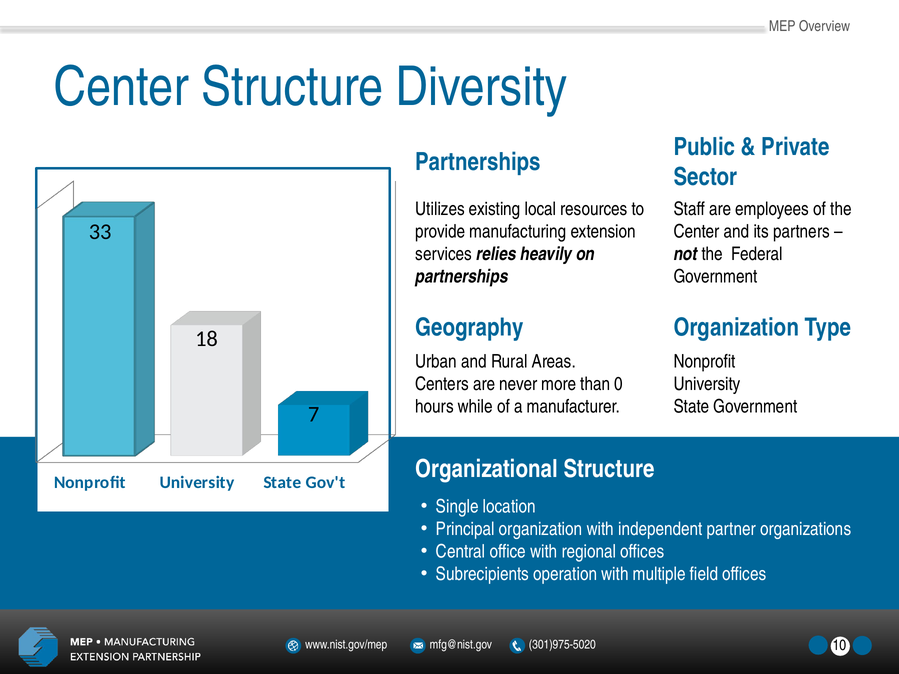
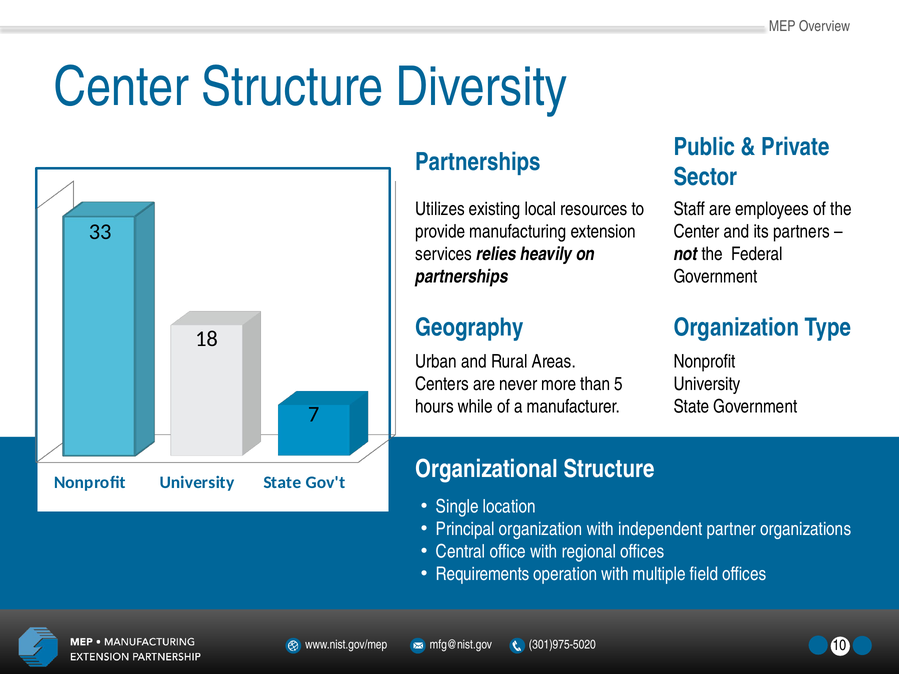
0: 0 -> 5 (619, 384)
Subrecipients: Subrecipients -> Requirements (483, 574)
